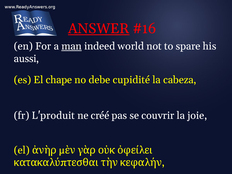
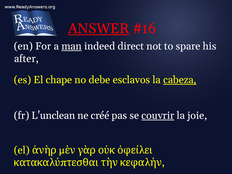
world: world -> direct (131, 46)
aussi: aussi -> after (26, 59)
cupidité: cupidité -> esclavos (131, 80)
cabeza underline: none -> present (180, 80)
L'produit: L'produit -> L'unclean (53, 116)
couvrir underline: none -> present (158, 116)
